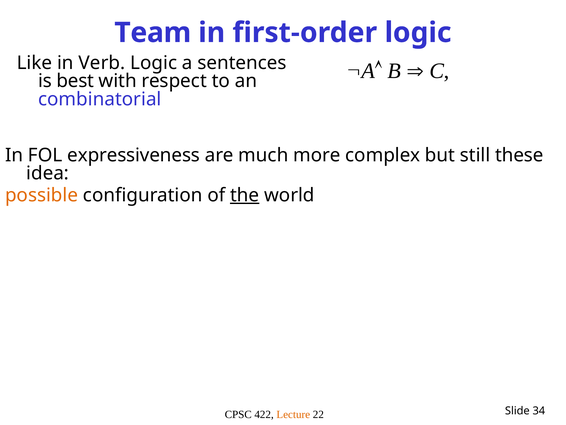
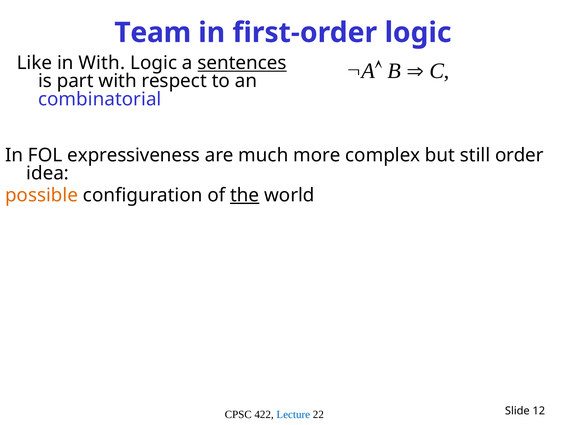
in Verb: Verb -> With (102, 63)
sentences underline: none -> present (242, 63)
best: best -> part (75, 81)
these: these -> order (519, 155)
34: 34 -> 12 (539, 410)
Lecture colour: orange -> blue (293, 414)
